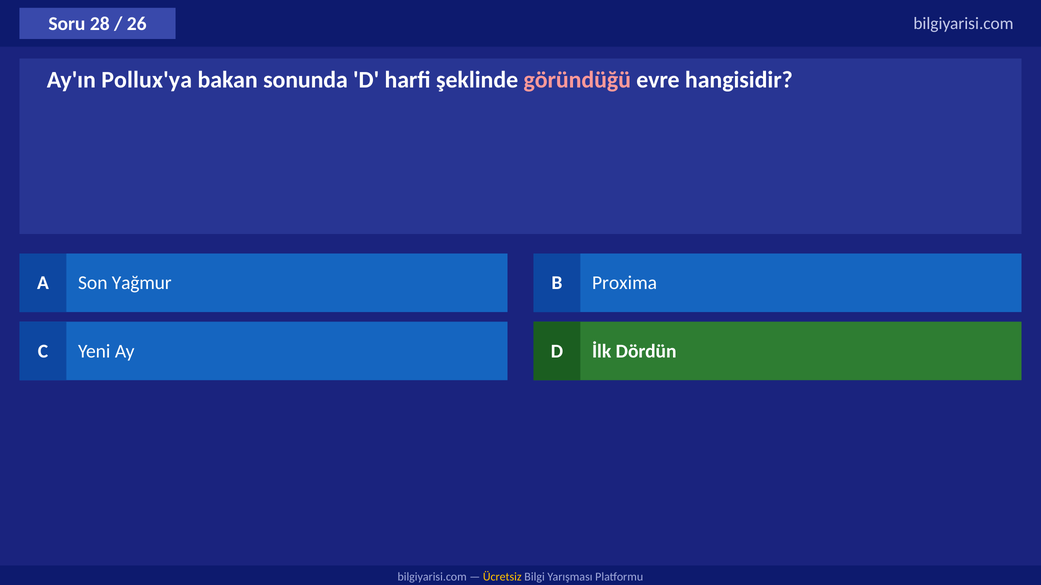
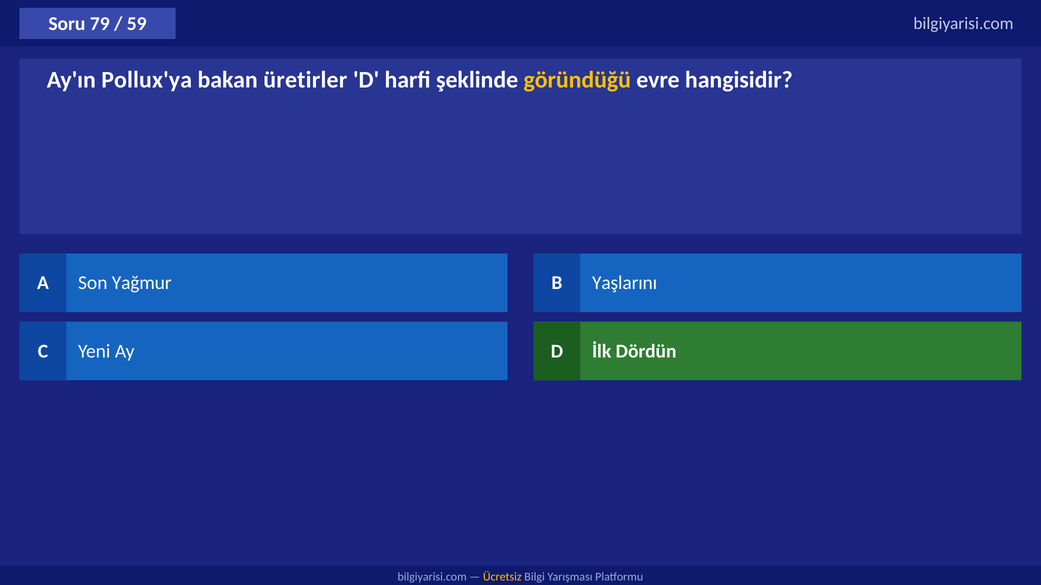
28: 28 -> 79 (100, 24)
26: 26 -> 59 (137, 24)
sonunda: sonunda -> üretirler (305, 80)
göründüğü colour: pink -> yellow (577, 80)
Proxima: Proxima -> Yaşlarını (625, 283)
